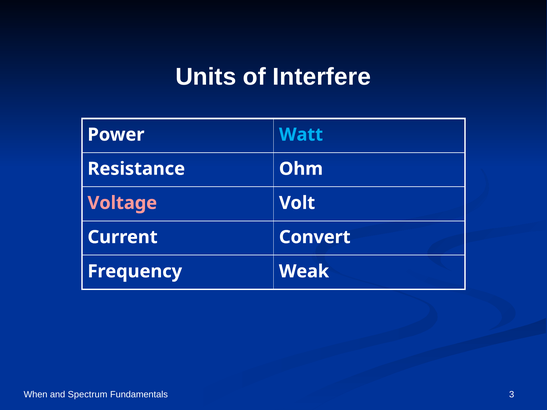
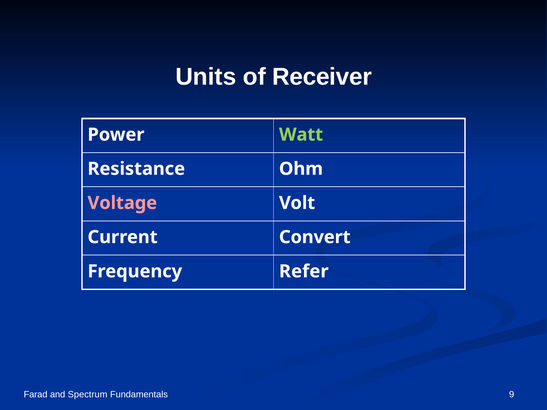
Interfere: Interfere -> Receiver (322, 77)
Watt colour: light blue -> light green (301, 135)
Weak: Weak -> Refer (304, 272)
When: When -> Farad (36, 395)
3: 3 -> 9 (512, 395)
